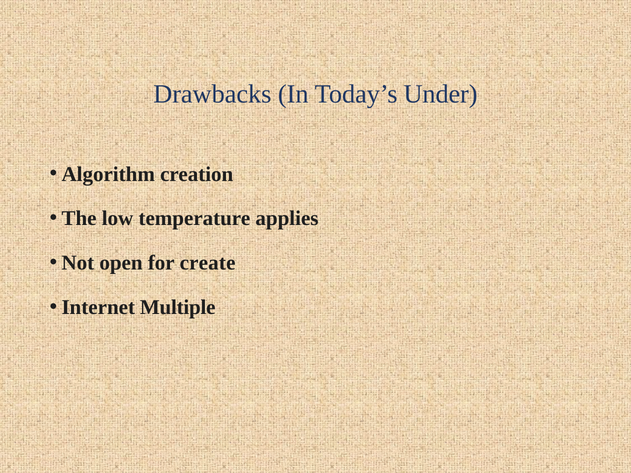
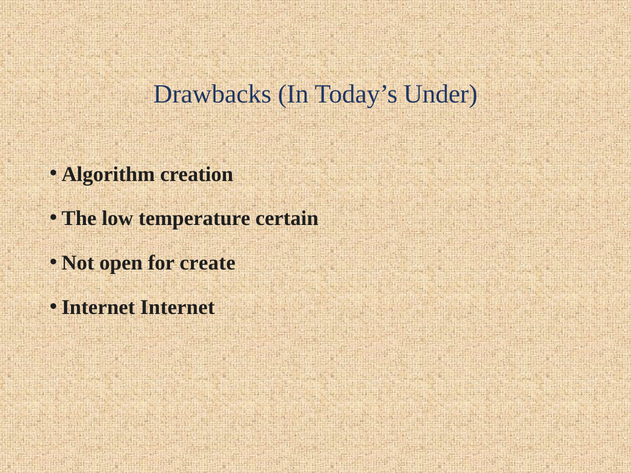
applies: applies -> certain (287, 219)
Internet Multiple: Multiple -> Internet (178, 308)
